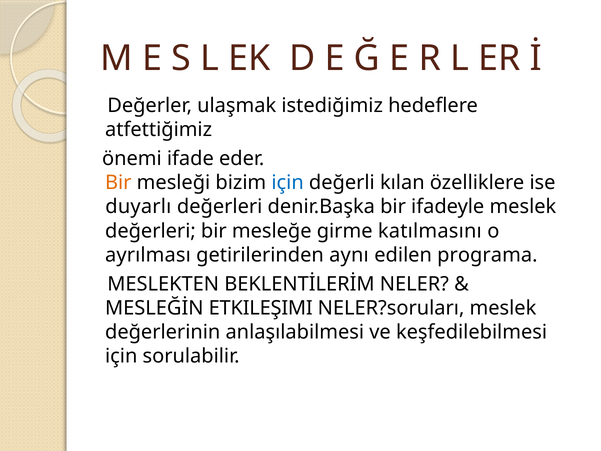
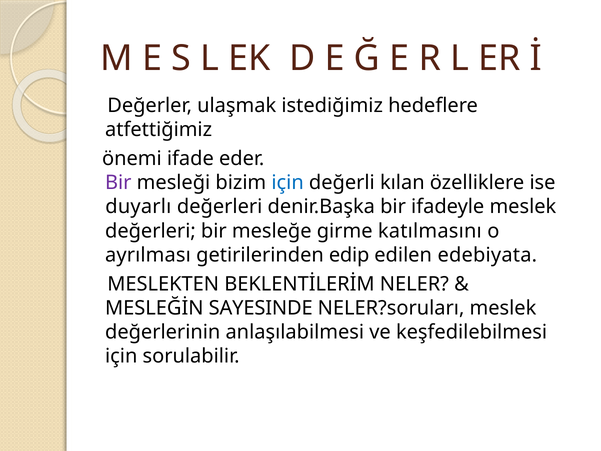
Bir colour: orange -> purple (118, 183)
aynı: aynı -> edip (349, 255)
programa: programa -> edebiyata (487, 255)
ETKILEŞIMI: ETKILEŞIMI -> SAYESINDE (261, 308)
